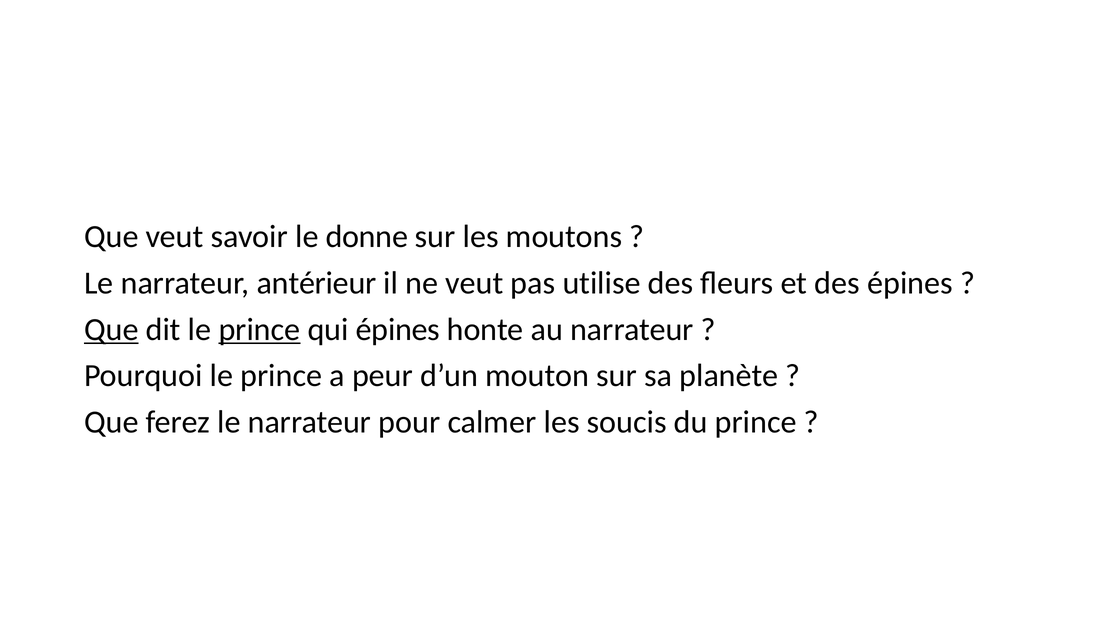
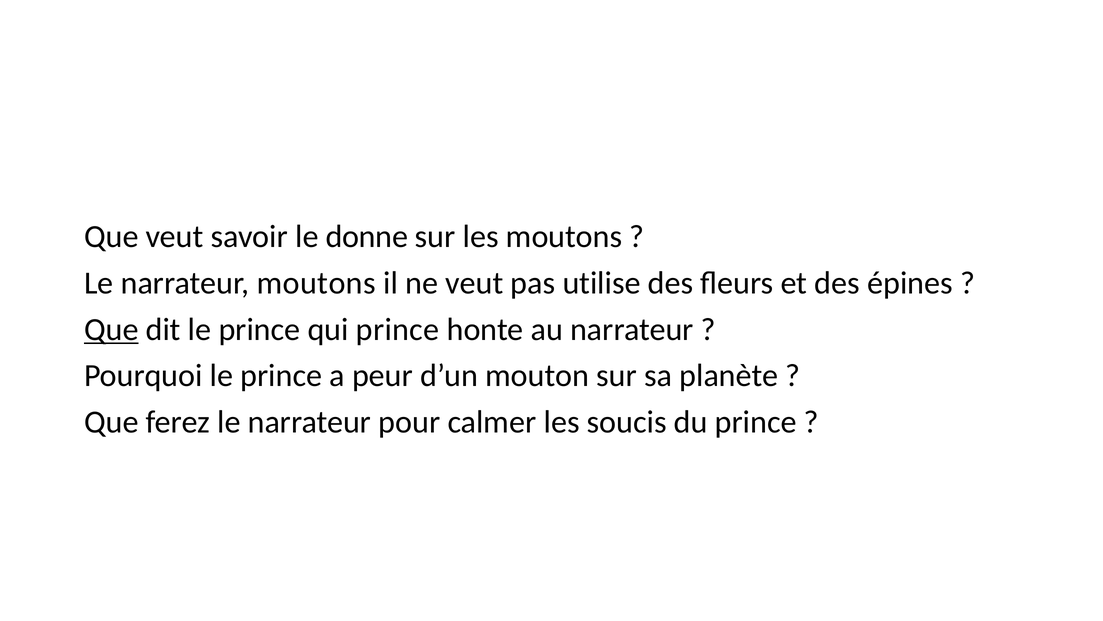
narrateur antérieur: antérieur -> moutons (316, 283)
prince underline: present -> none (259, 329)
qui épines: épines -> prince (398, 329)
